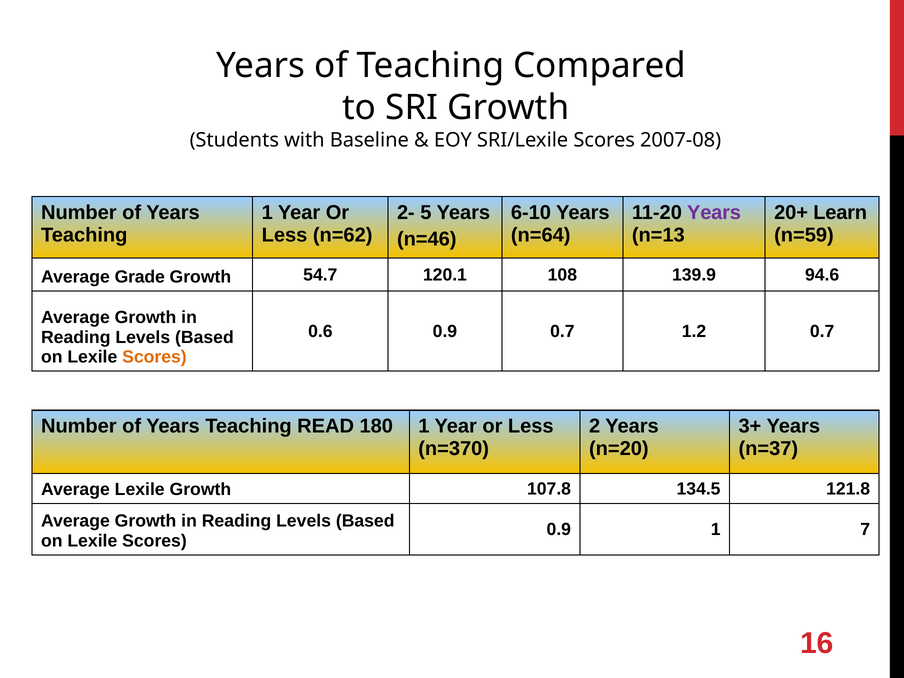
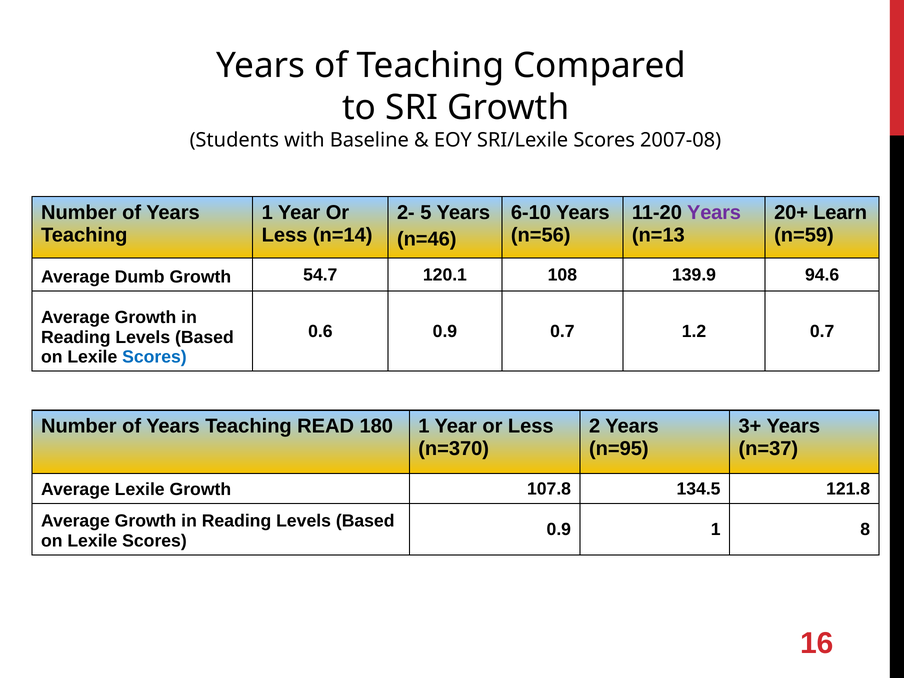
n=62: n=62 -> n=14 (343, 235)
n=64: n=64 -> n=56 (541, 235)
Grade: Grade -> Dumb (140, 277)
Scores colour: orange -> blue (154, 357)
n=20: n=20 -> n=95 (619, 449)
7: 7 -> 8 (865, 530)
